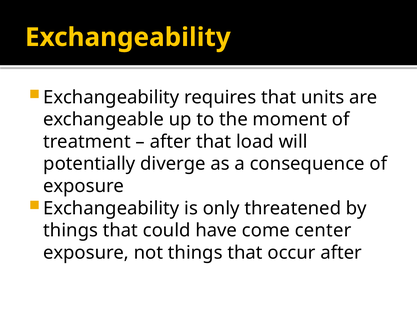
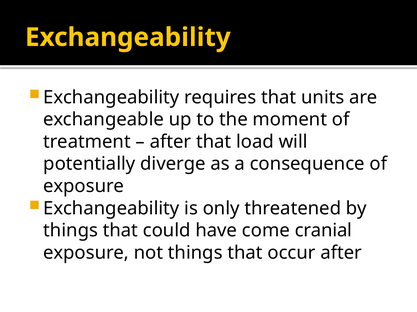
center: center -> cranial (323, 231)
